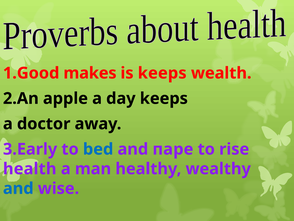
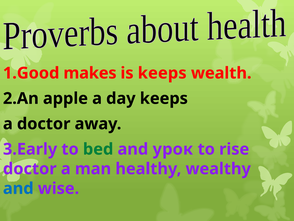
bed colour: blue -> green (98, 149)
паре: паре -> урок (173, 149)
health: health -> doctor (30, 168)
